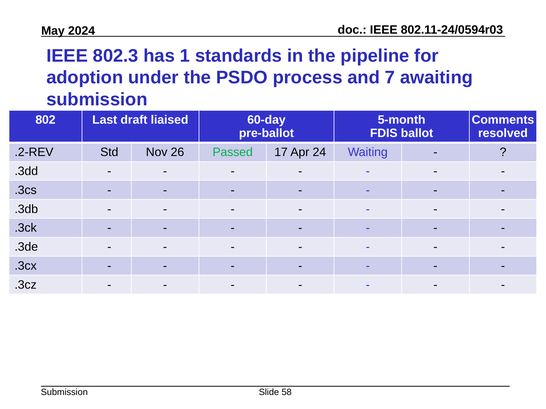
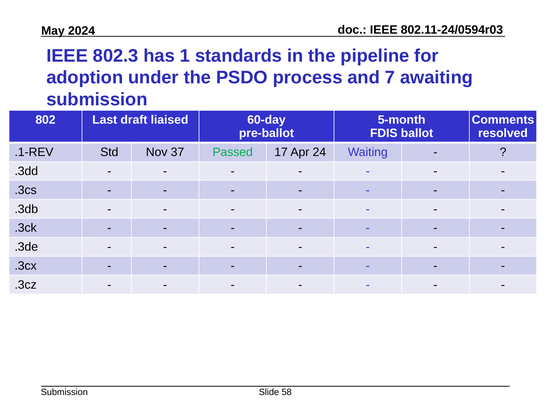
.2-REV: .2-REV -> .1-REV (34, 152)
26: 26 -> 37 (177, 152)
